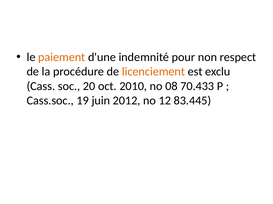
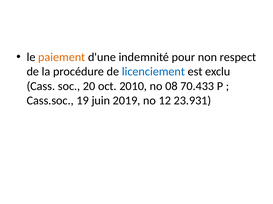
licenciement colour: orange -> blue (153, 72)
2012: 2012 -> 2019 (127, 101)
83.445: 83.445 -> 23.931 (192, 101)
